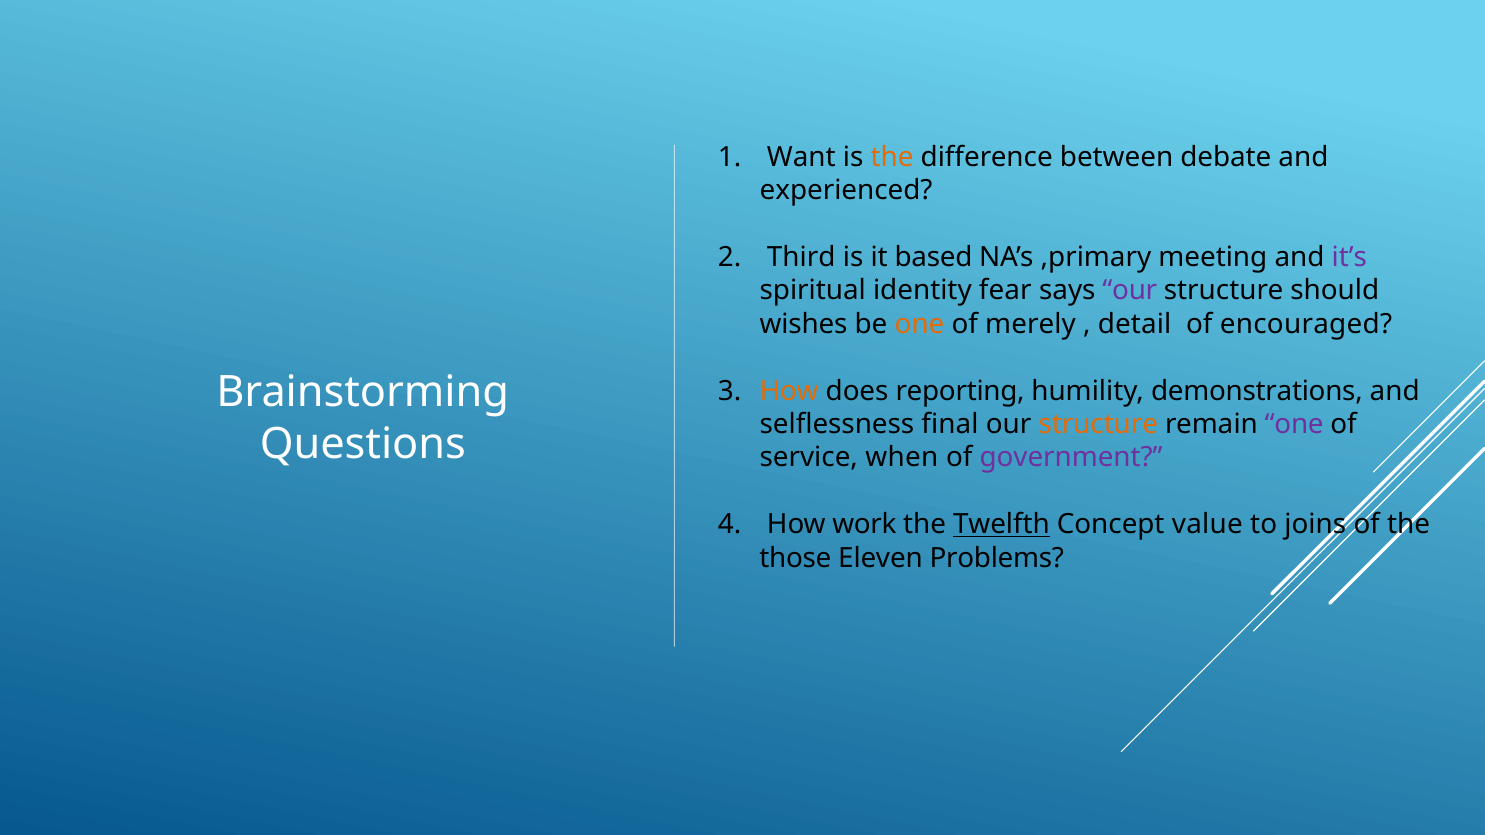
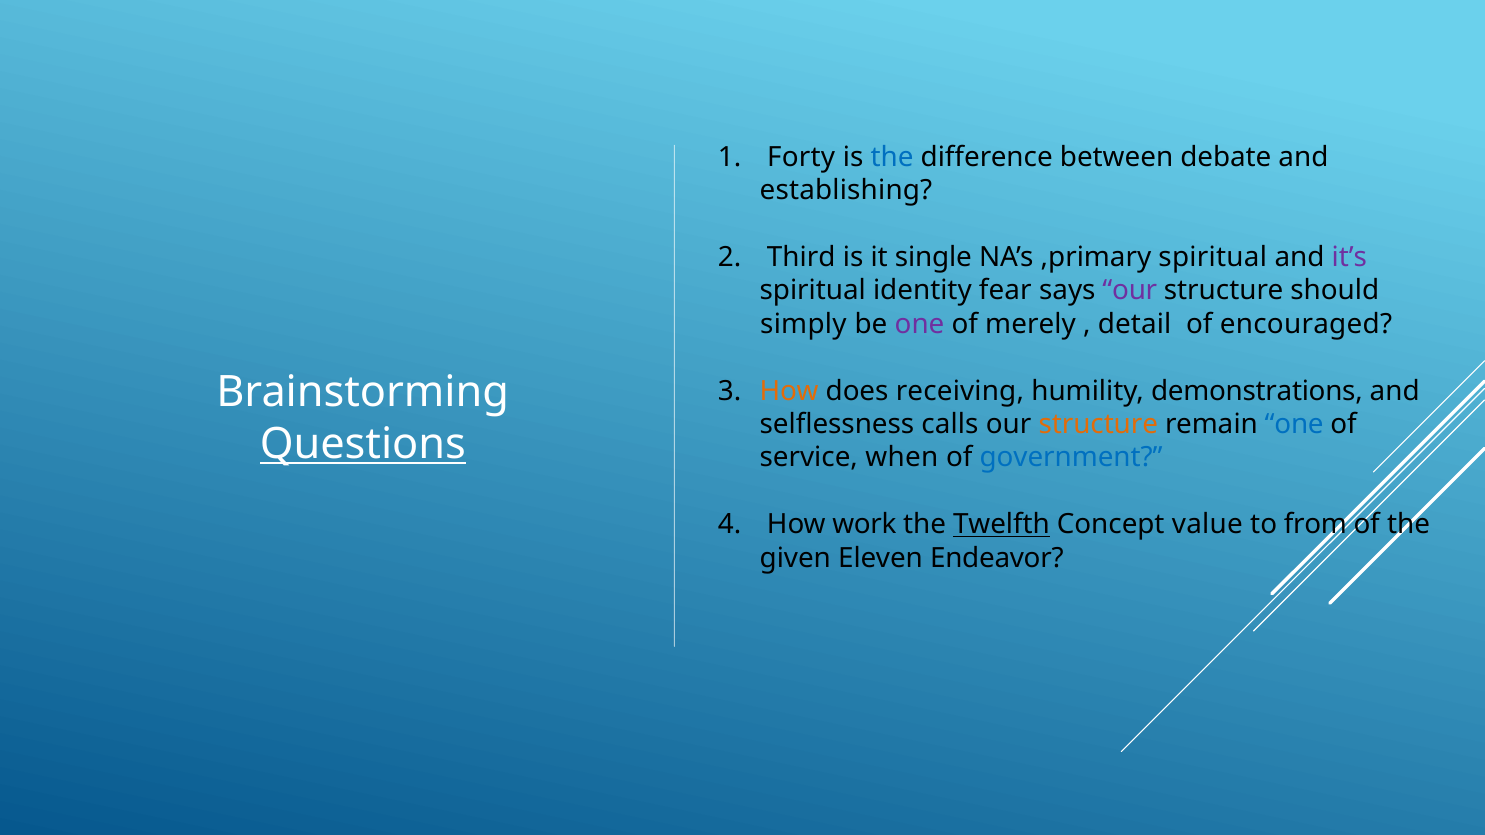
Want: Want -> Forty (801, 157)
the colour: orange -> blue (892, 157)
experienced: experienced -> establishing (846, 191)
based: based -> single (933, 257)
,primary meeting: meeting -> spiritual (1213, 257)
wishes: wishes -> simply (803, 324)
one colour: orange -> purple (920, 324)
reporting: reporting -> receiving (960, 391)
final: final -> calls (950, 424)
one colour: purple -> blue (1294, 424)
Questions underline: none -> present (363, 444)
government colour: purple -> blue (1071, 458)
joins: joins -> from (1315, 525)
those: those -> given (795, 558)
Problems: Problems -> Endeavor (997, 558)
